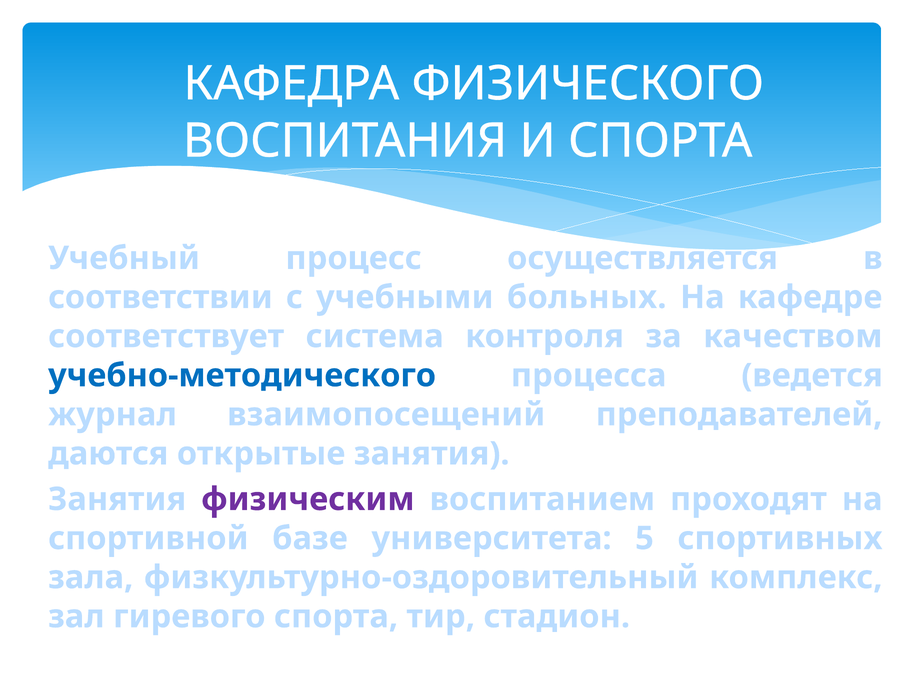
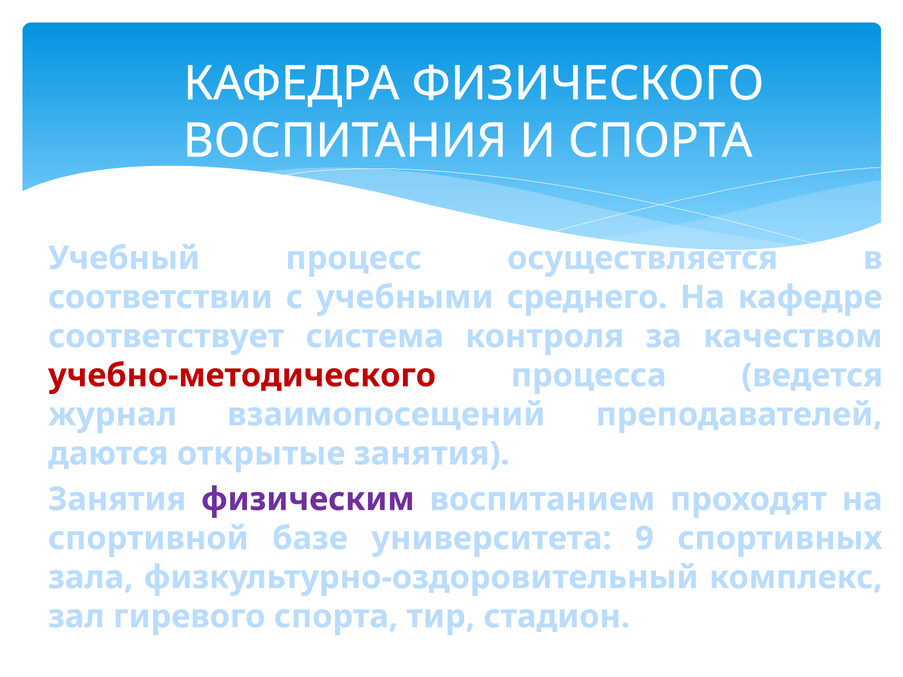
больных: больных -> среднего (587, 297)
учебно-методического colour: blue -> red (242, 376)
5: 5 -> 9 (644, 539)
